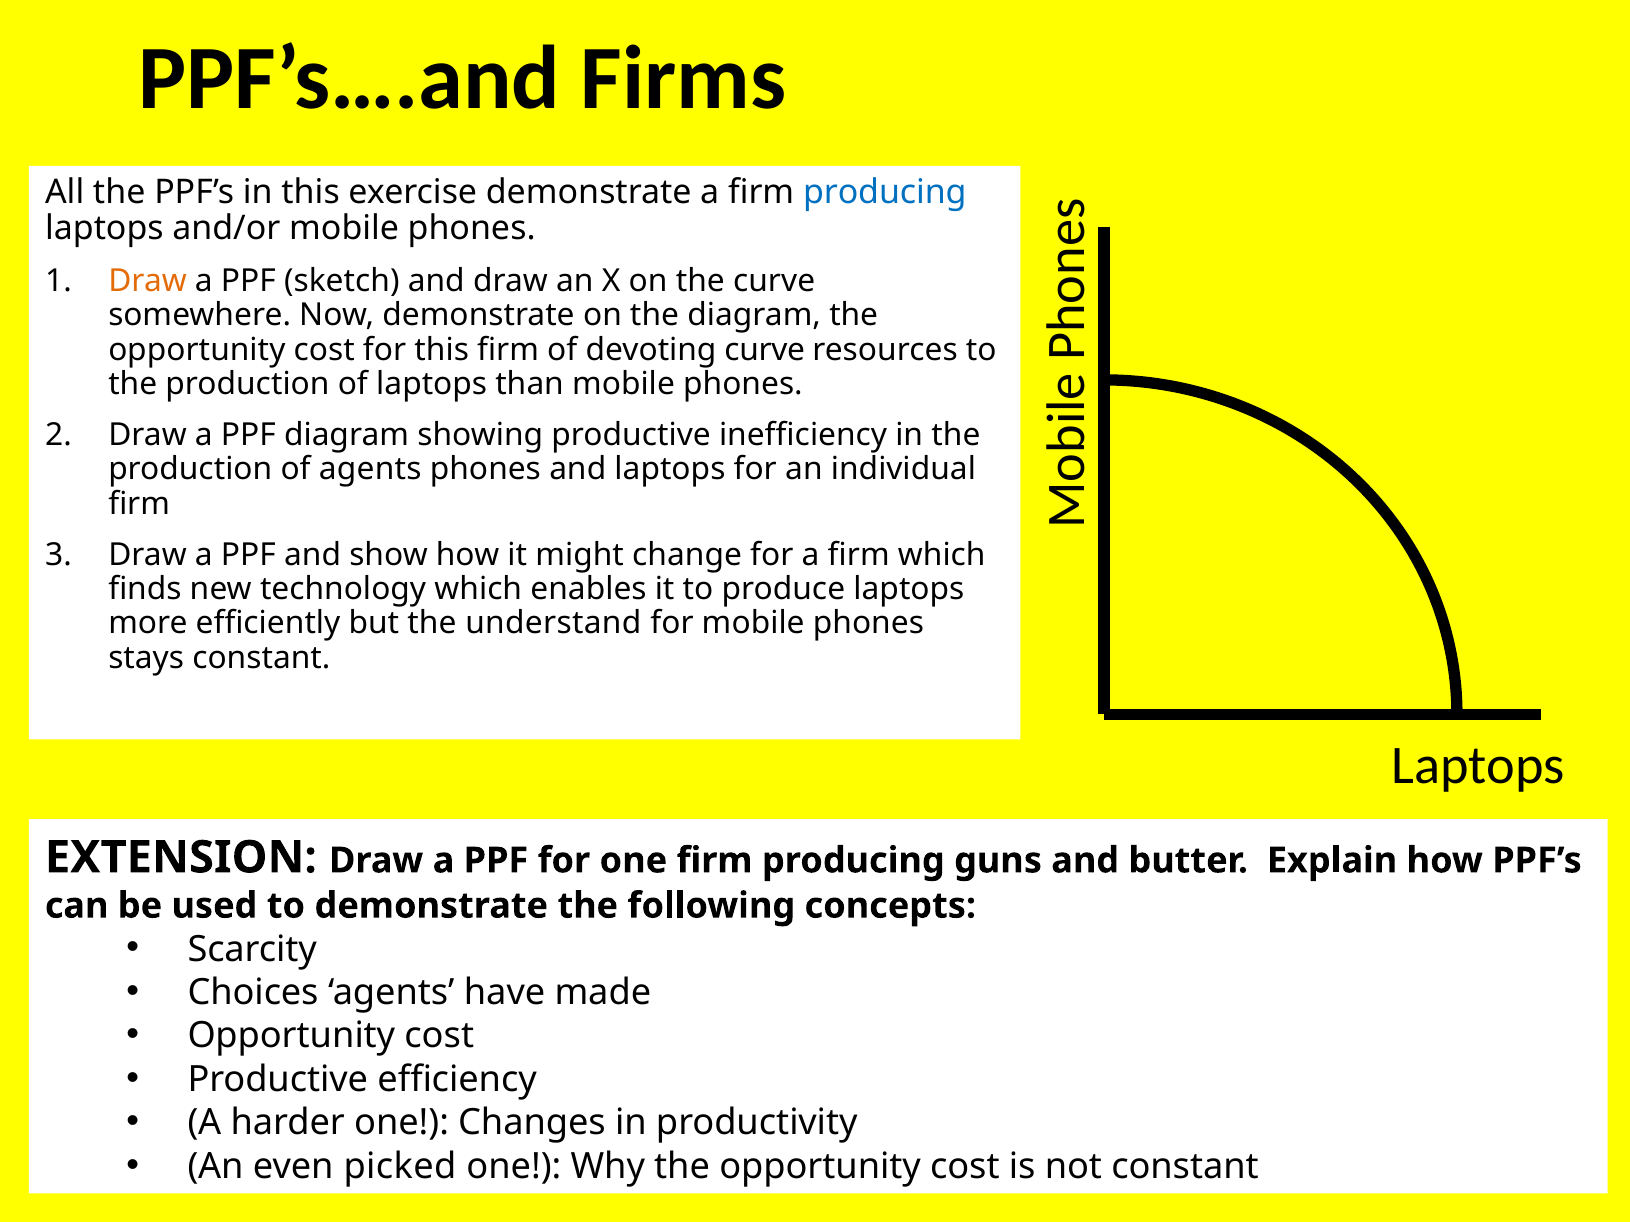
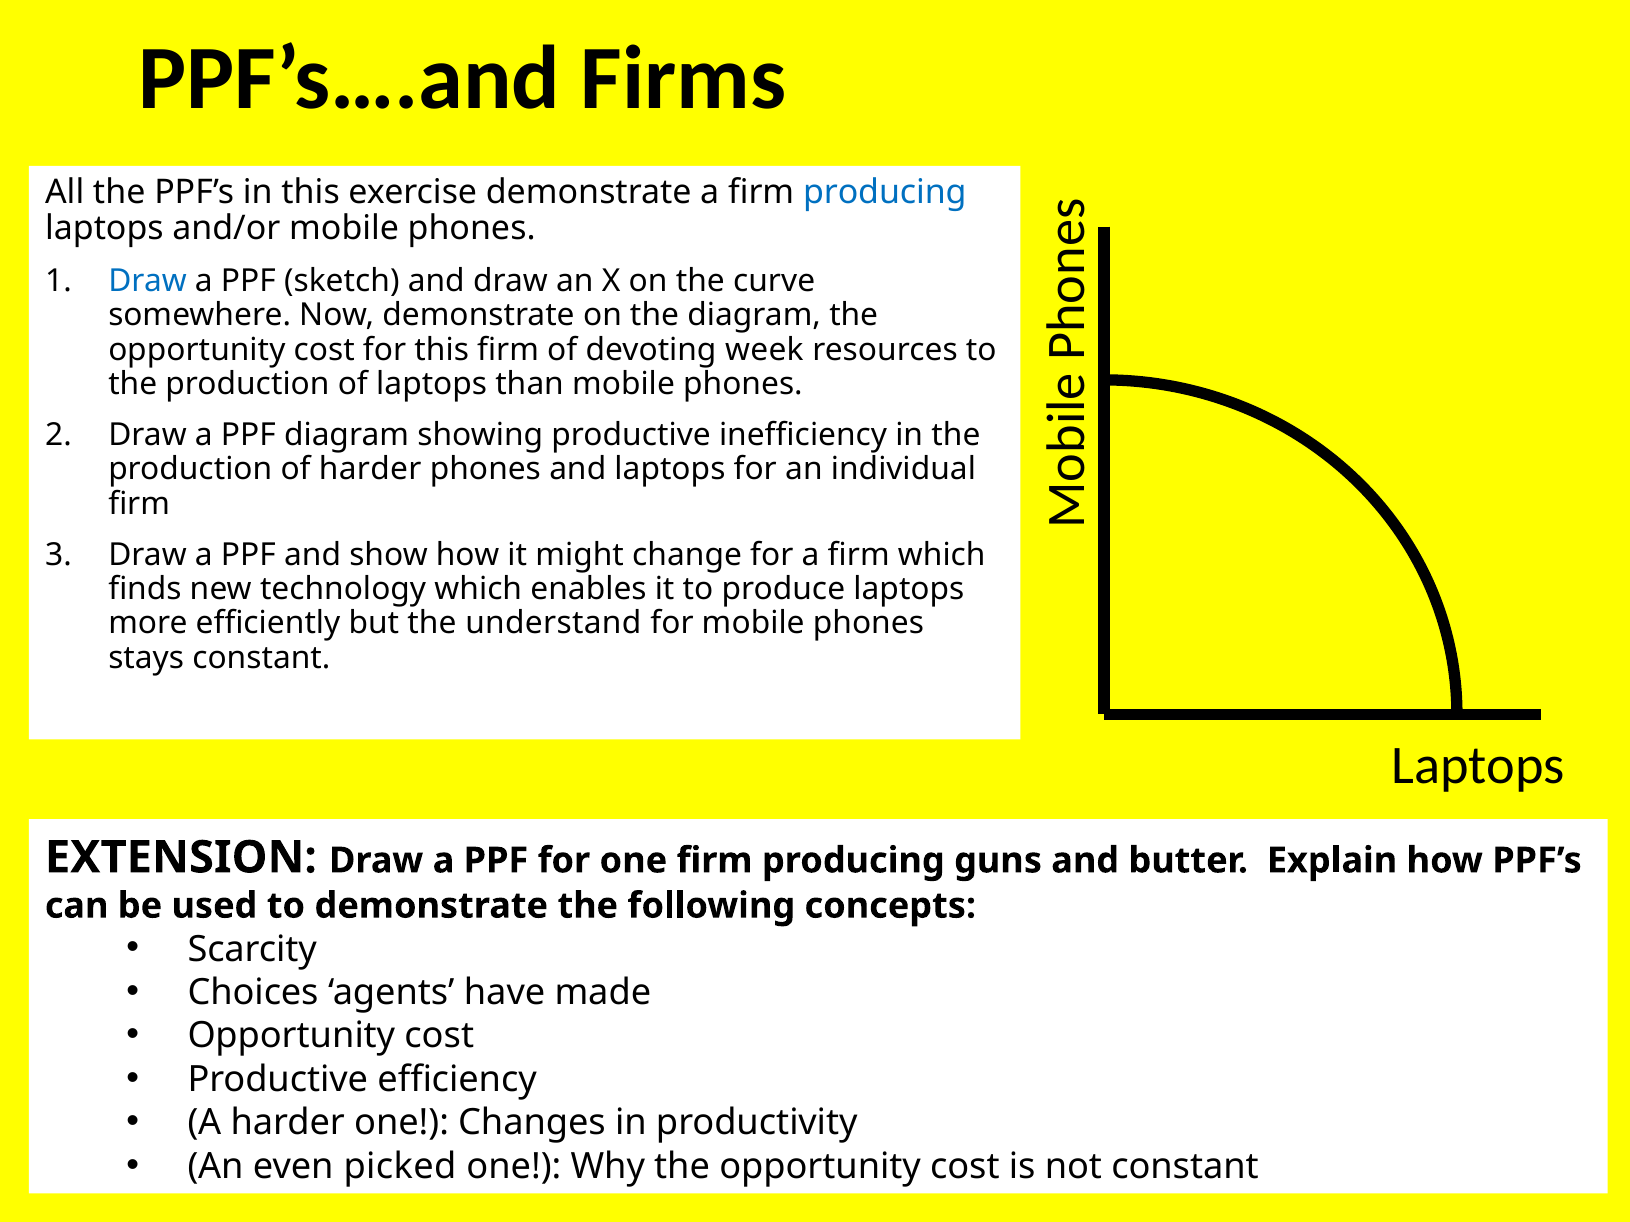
Draw colour: orange -> blue (148, 281)
devoting curve: curve -> week (764, 350)
of agents: agents -> harder (370, 470)
